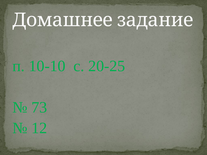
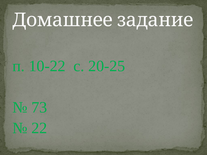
10-10: 10-10 -> 10-22 (47, 66)
12: 12 -> 22 (39, 128)
